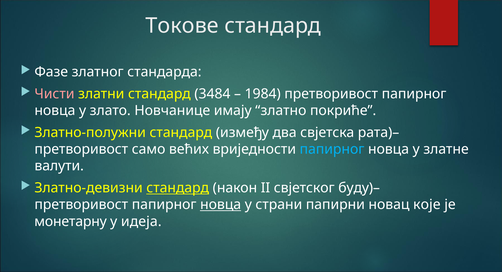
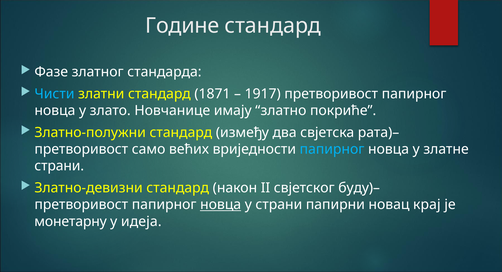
Токове: Токове -> Године (182, 26)
Чисти colour: pink -> light blue (54, 94)
3484: 3484 -> 1871 (212, 94)
1984: 1984 -> 1917 (263, 94)
валути: валути -> страни (59, 166)
стандард underline: present -> none (178, 188)
које: које -> крај (427, 205)
